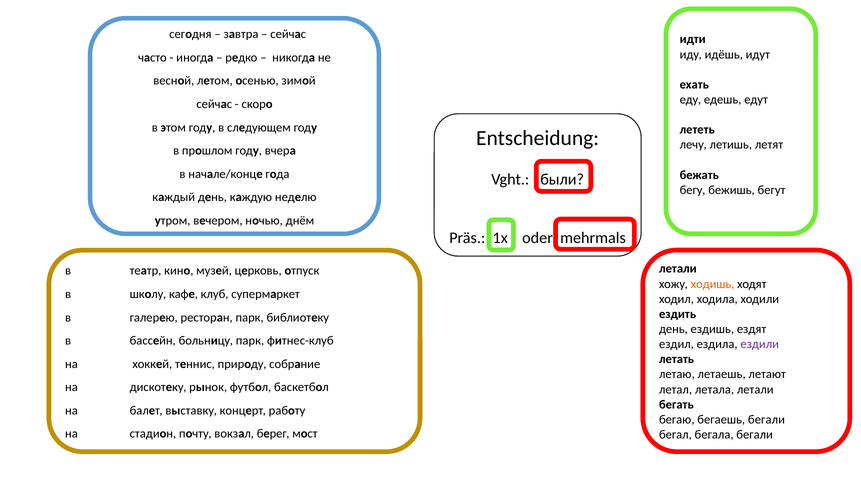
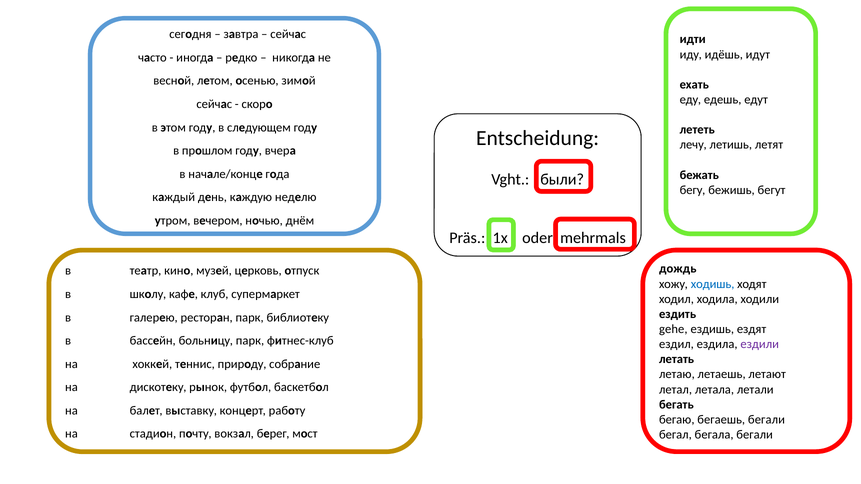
летали: летали -> дождь (678, 269)
ходишь colour: orange -> blue (713, 284)
день: день -> gehe (673, 329)
